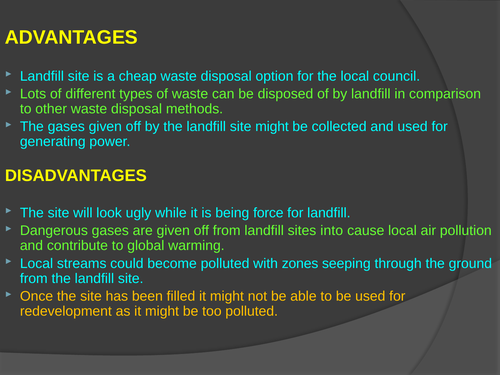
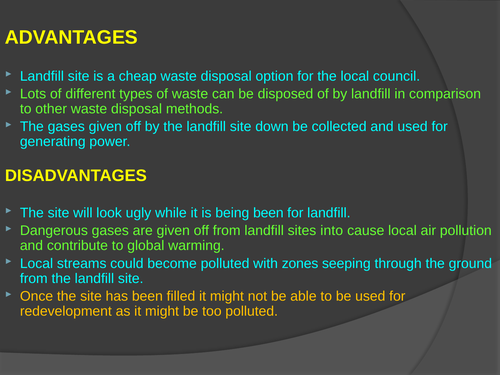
site might: might -> down (272, 127)
being force: force -> been (268, 213)
